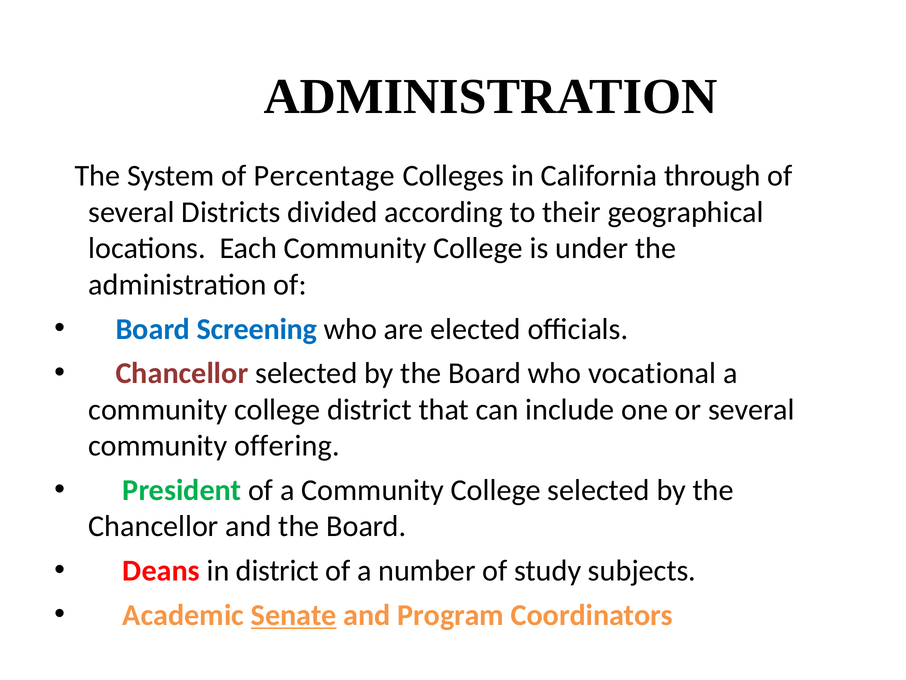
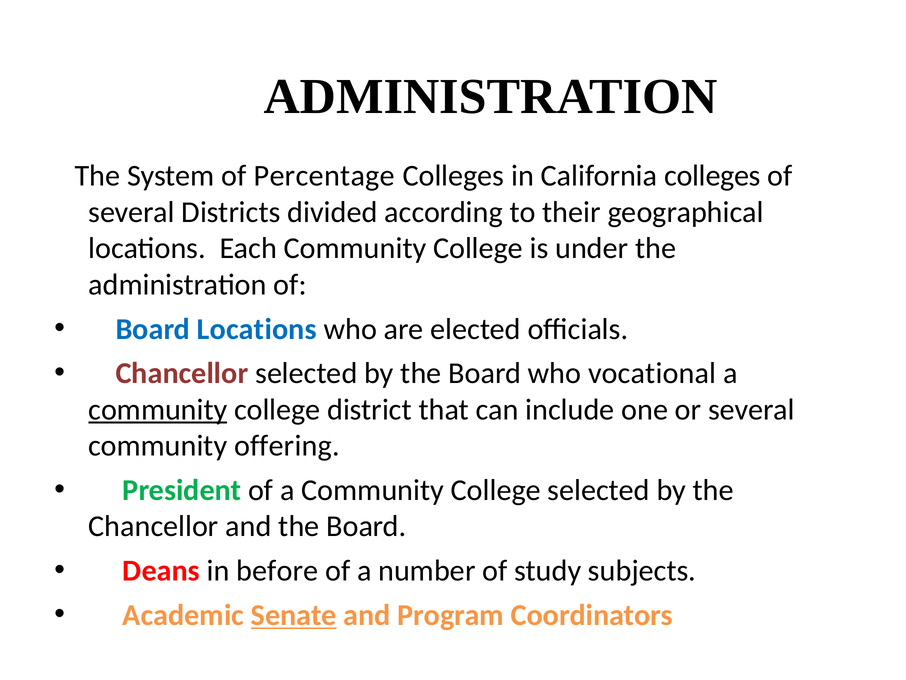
California through: through -> colleges (712, 176)
Board Screening: Screening -> Locations (257, 329)
community underline: none -> present (158, 409)
in district: district -> before (277, 570)
